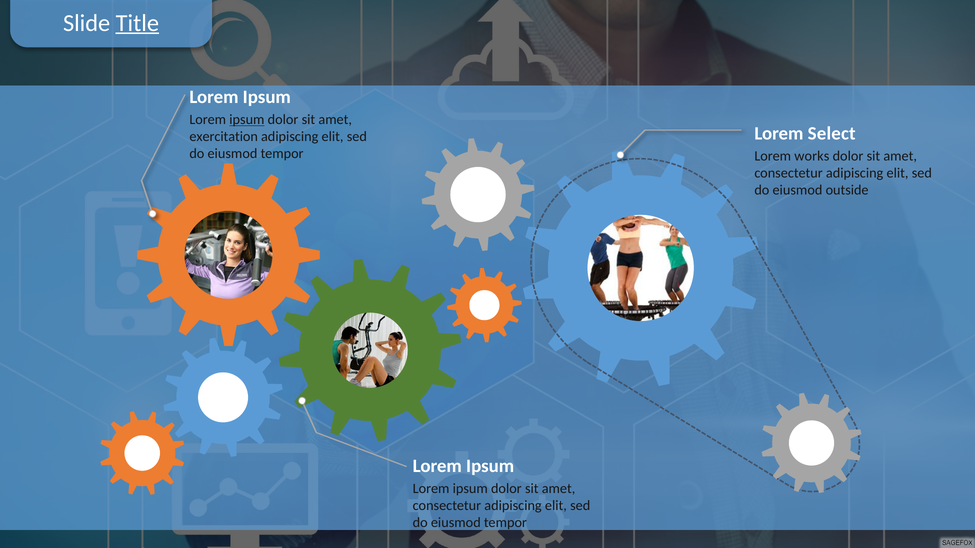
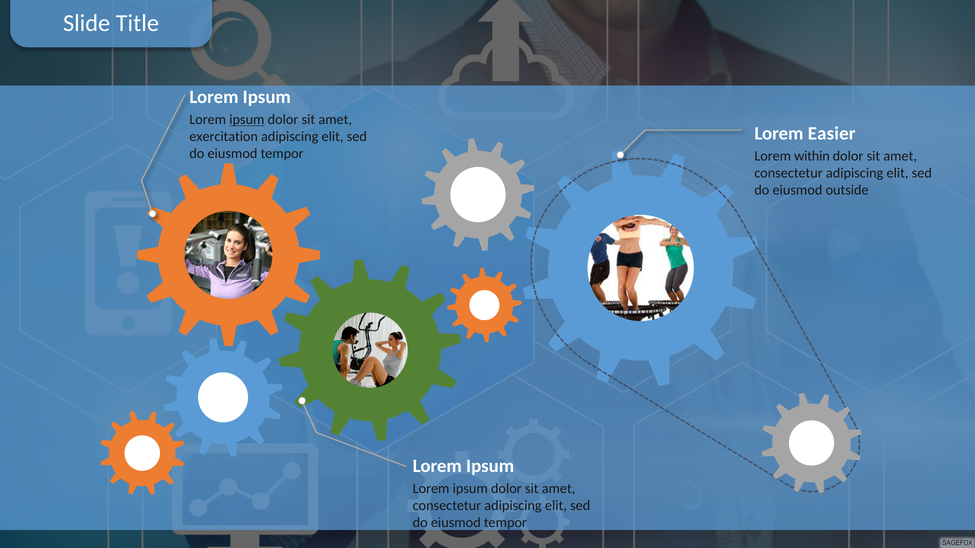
Title underline: present -> none (137, 23)
Select: Select -> Easier (832, 134)
works: works -> within (812, 156)
